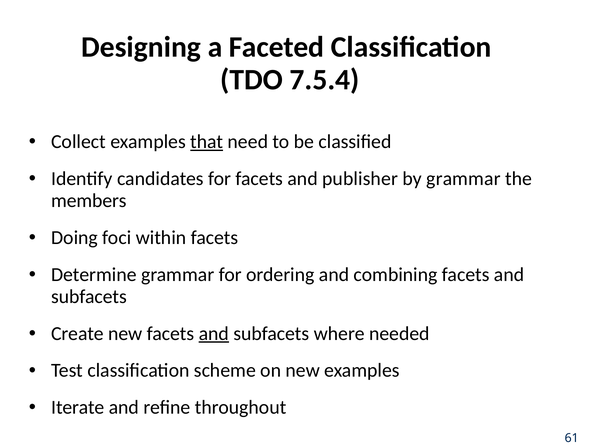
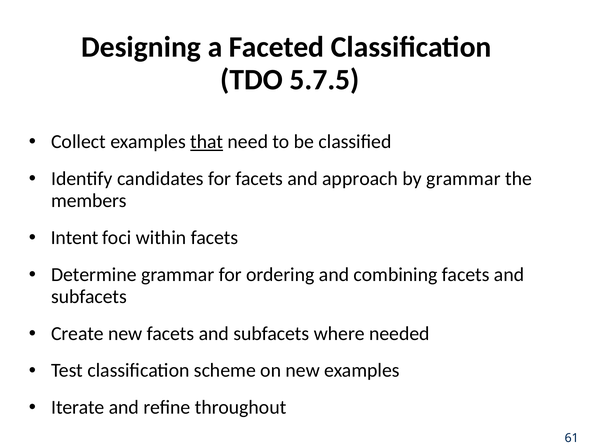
7.5.4: 7.5.4 -> 5.7.5 (324, 80)
publisher: publisher -> approach (360, 179)
Doing: Doing -> Intent (75, 238)
and underline: present -> none (214, 333)
